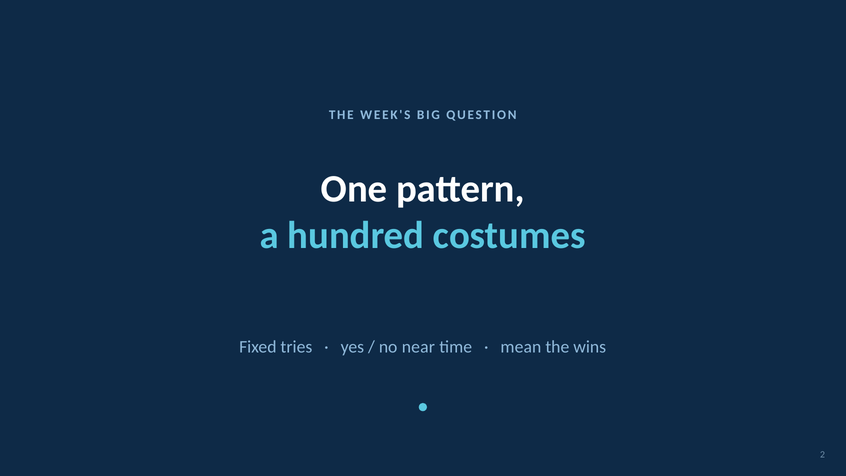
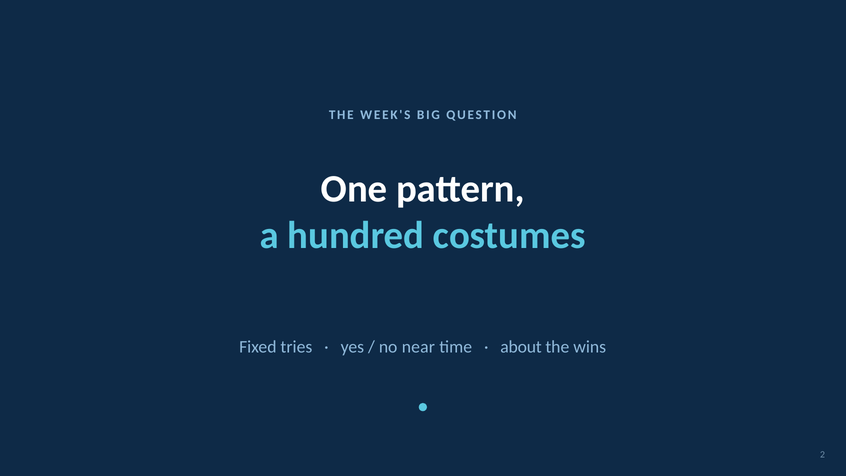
mean: mean -> about (521, 347)
